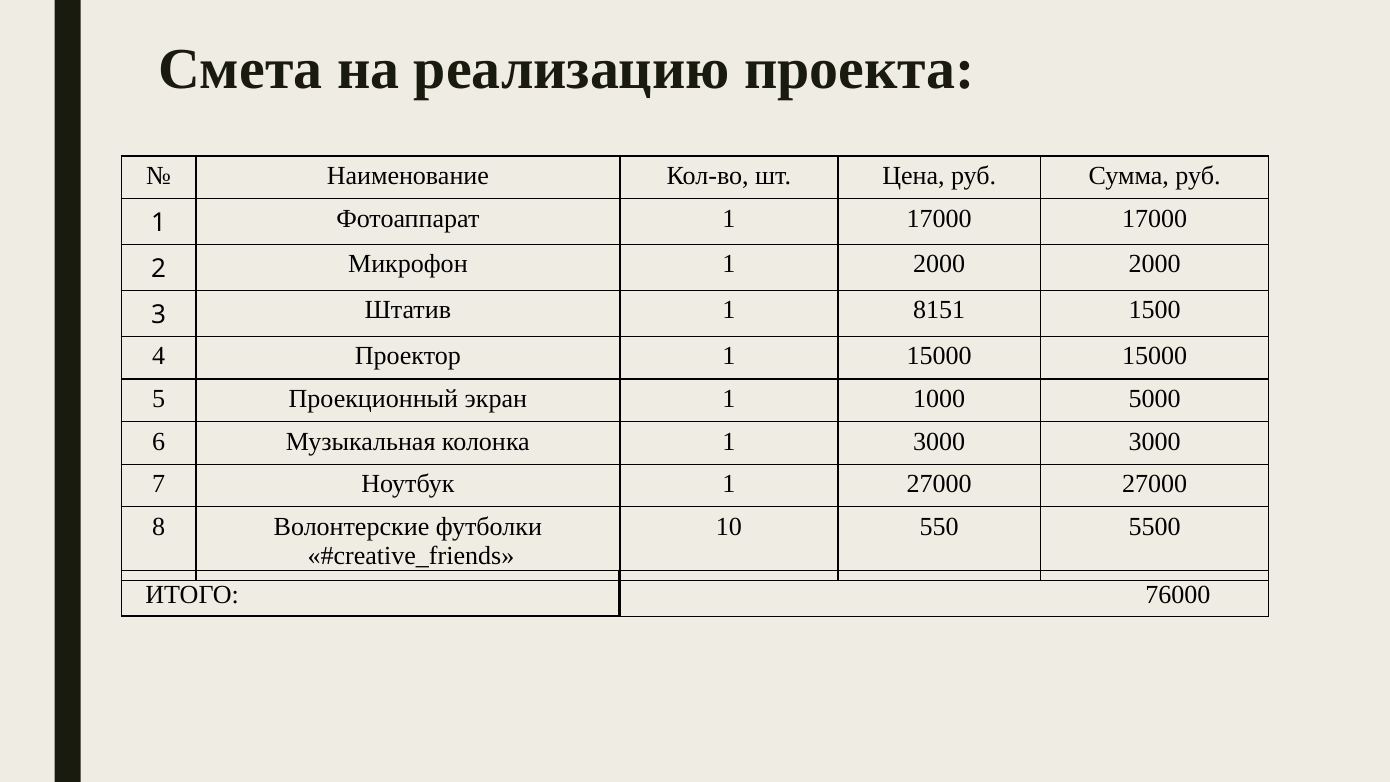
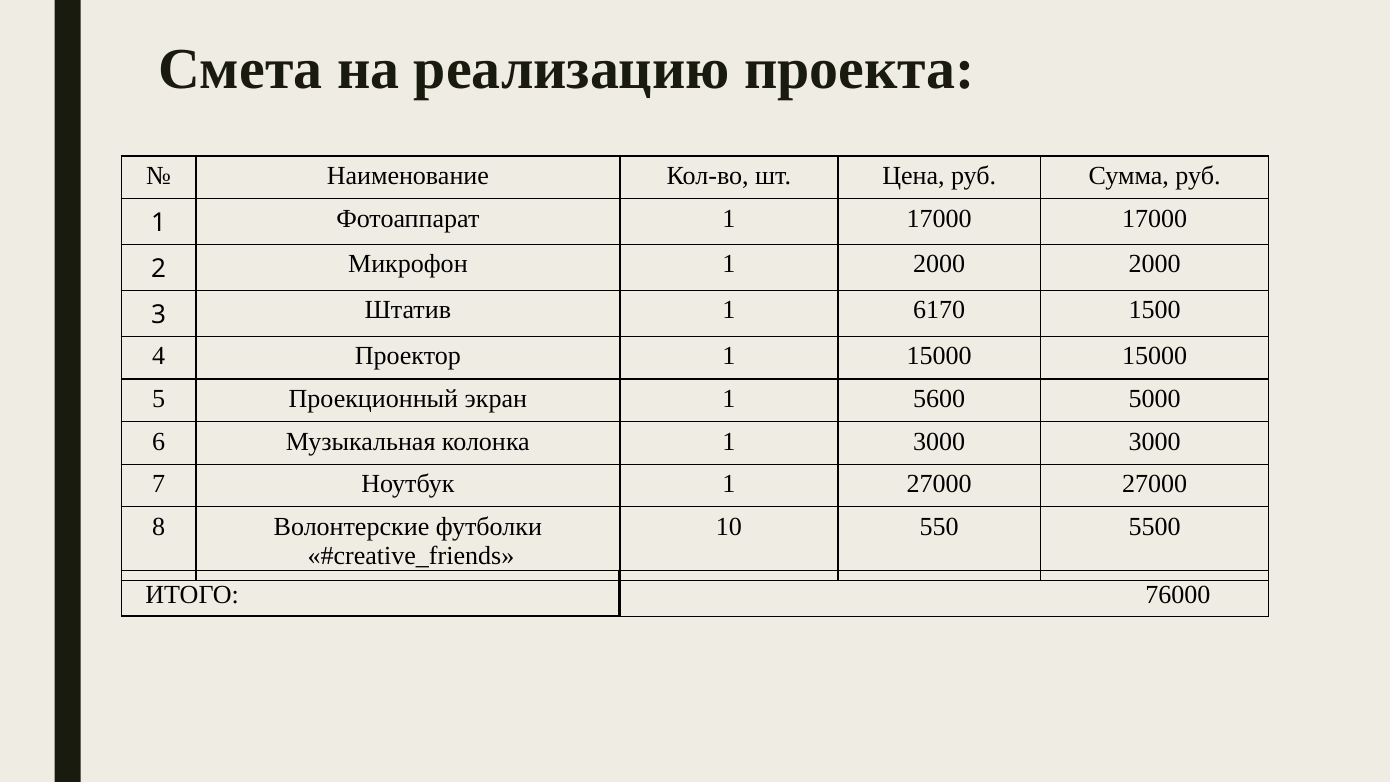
8151: 8151 -> 6170 (939, 310)
1000: 1000 -> 5600 (939, 399)
